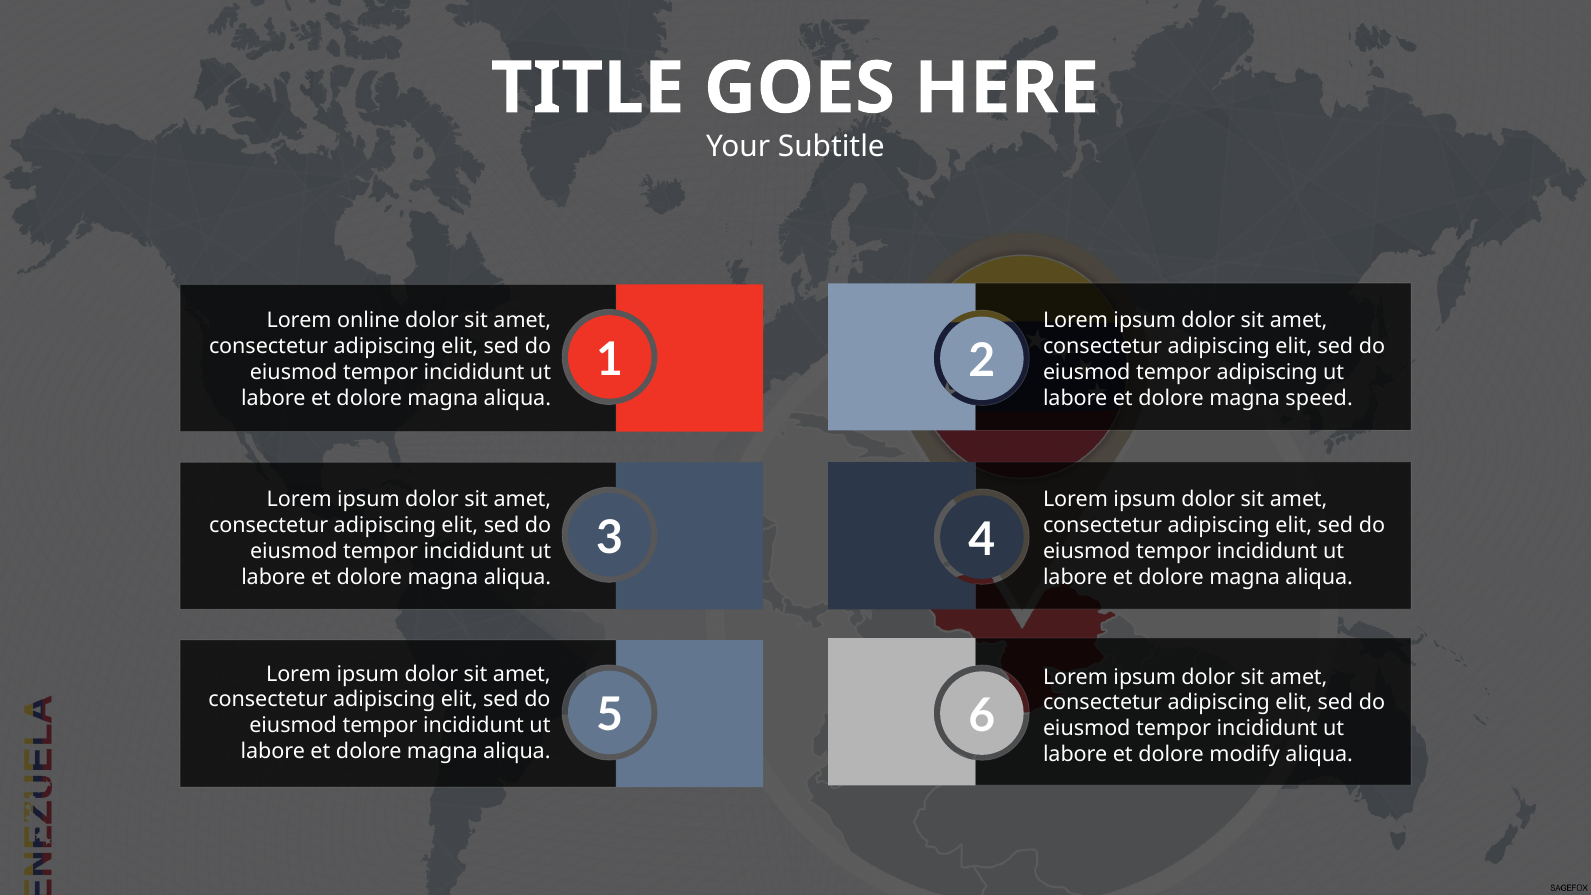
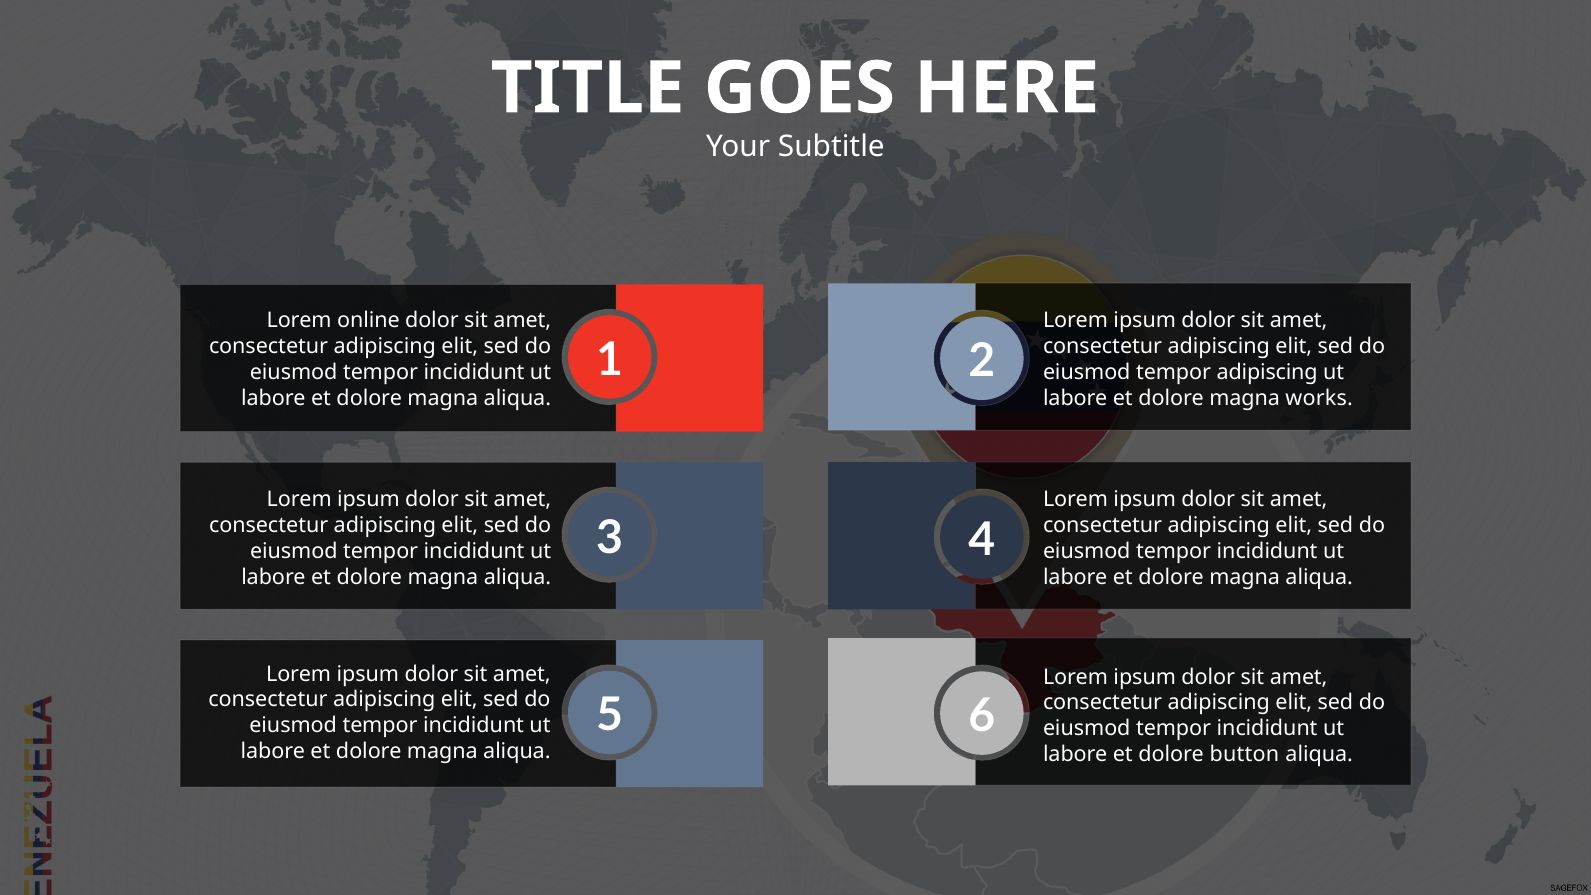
speed: speed -> works (1319, 398)
modify: modify -> button (1245, 755)
